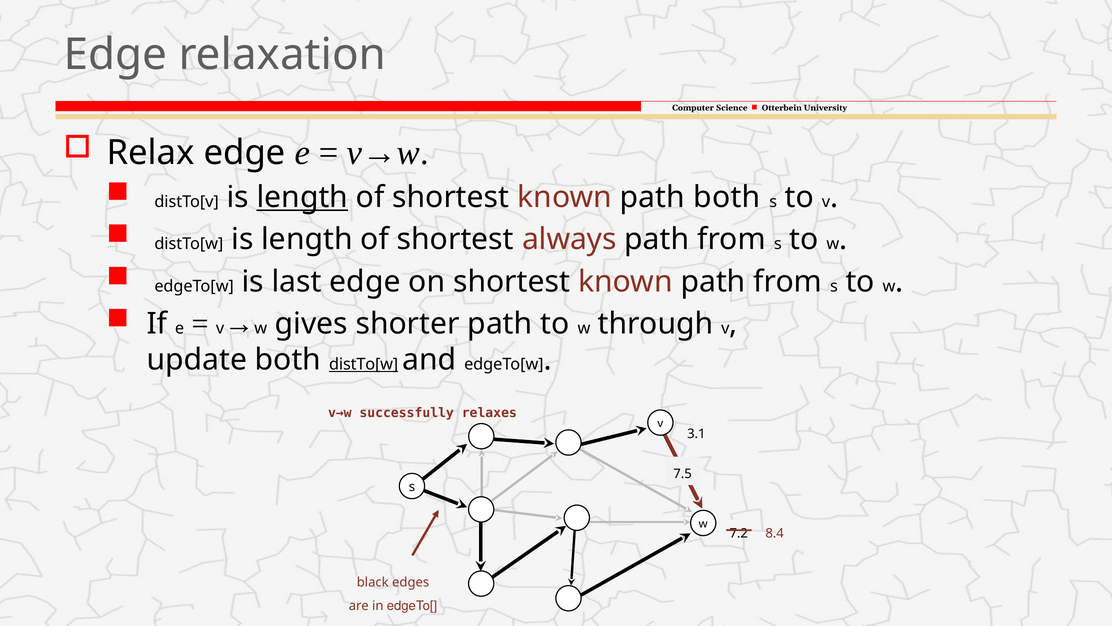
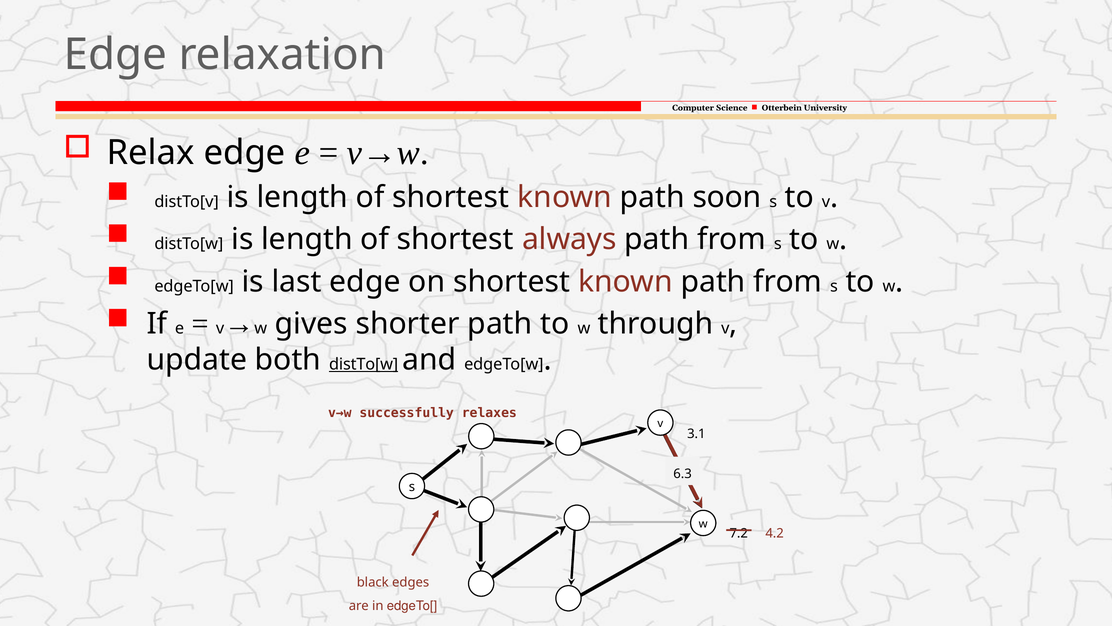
length underline: present -> none (302, 197)
path both: both -> soon (727, 197)
7.5: 7.5 -> 6.3 (683, 474)
8.4: 8.4 -> 4.2 (775, 533)
